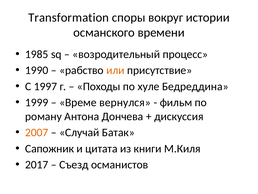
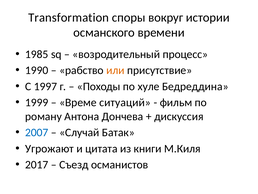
вернулся: вернулся -> ситуаций (125, 102)
2007 colour: orange -> blue (37, 132)
Сапожник: Сапожник -> Угрожают (49, 148)
